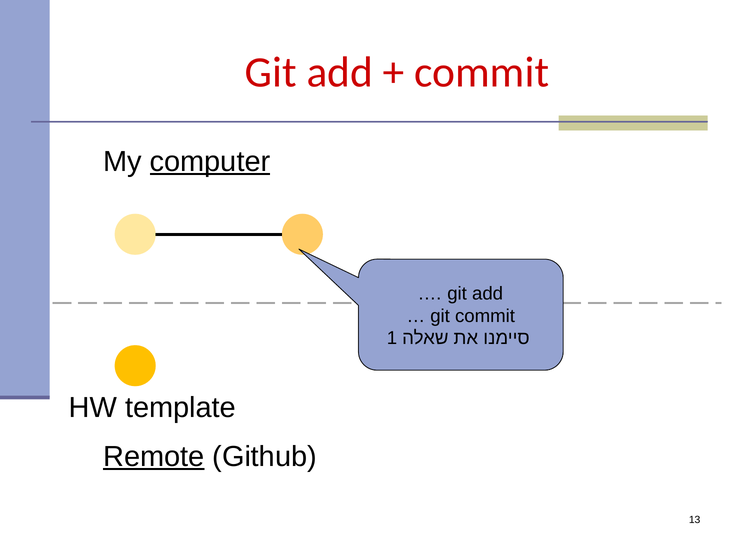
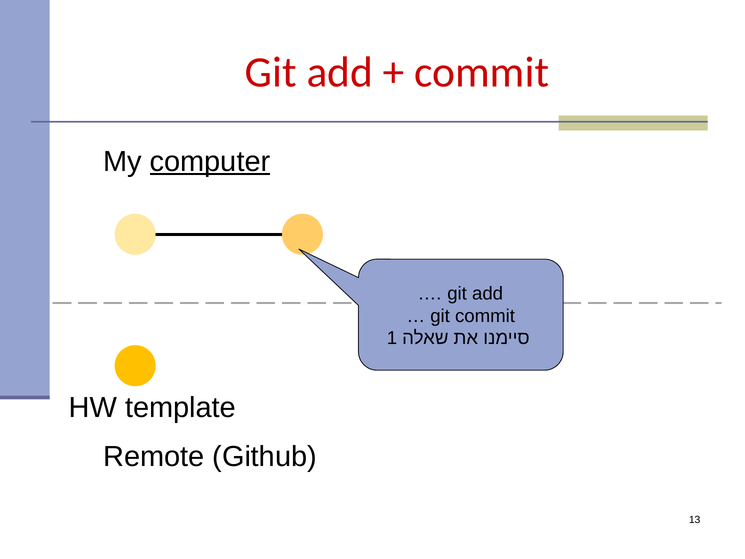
Remote underline: present -> none (154, 456)
